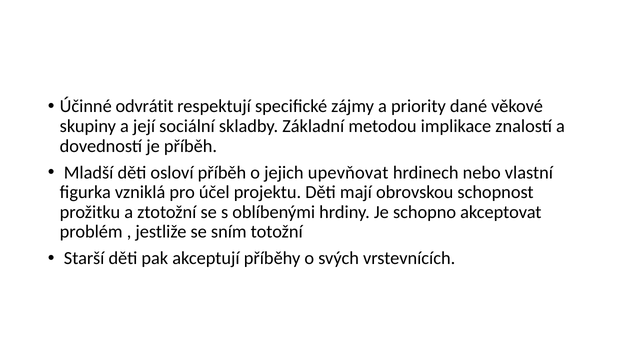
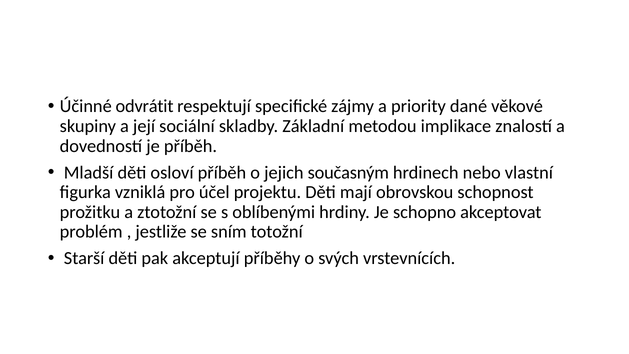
upevňovat: upevňovat -> současným (348, 172)
